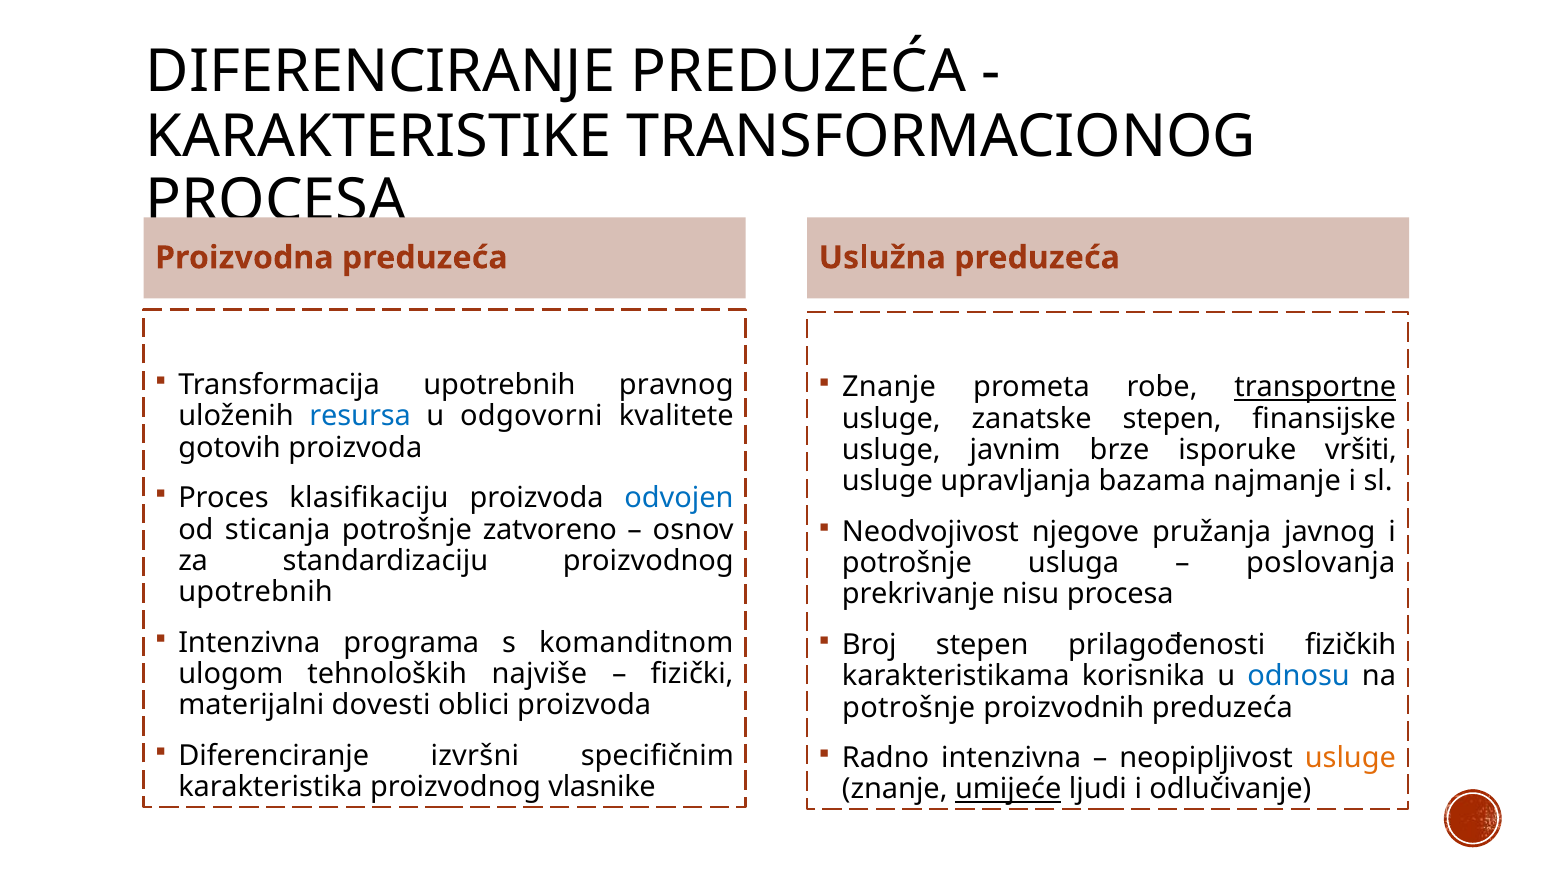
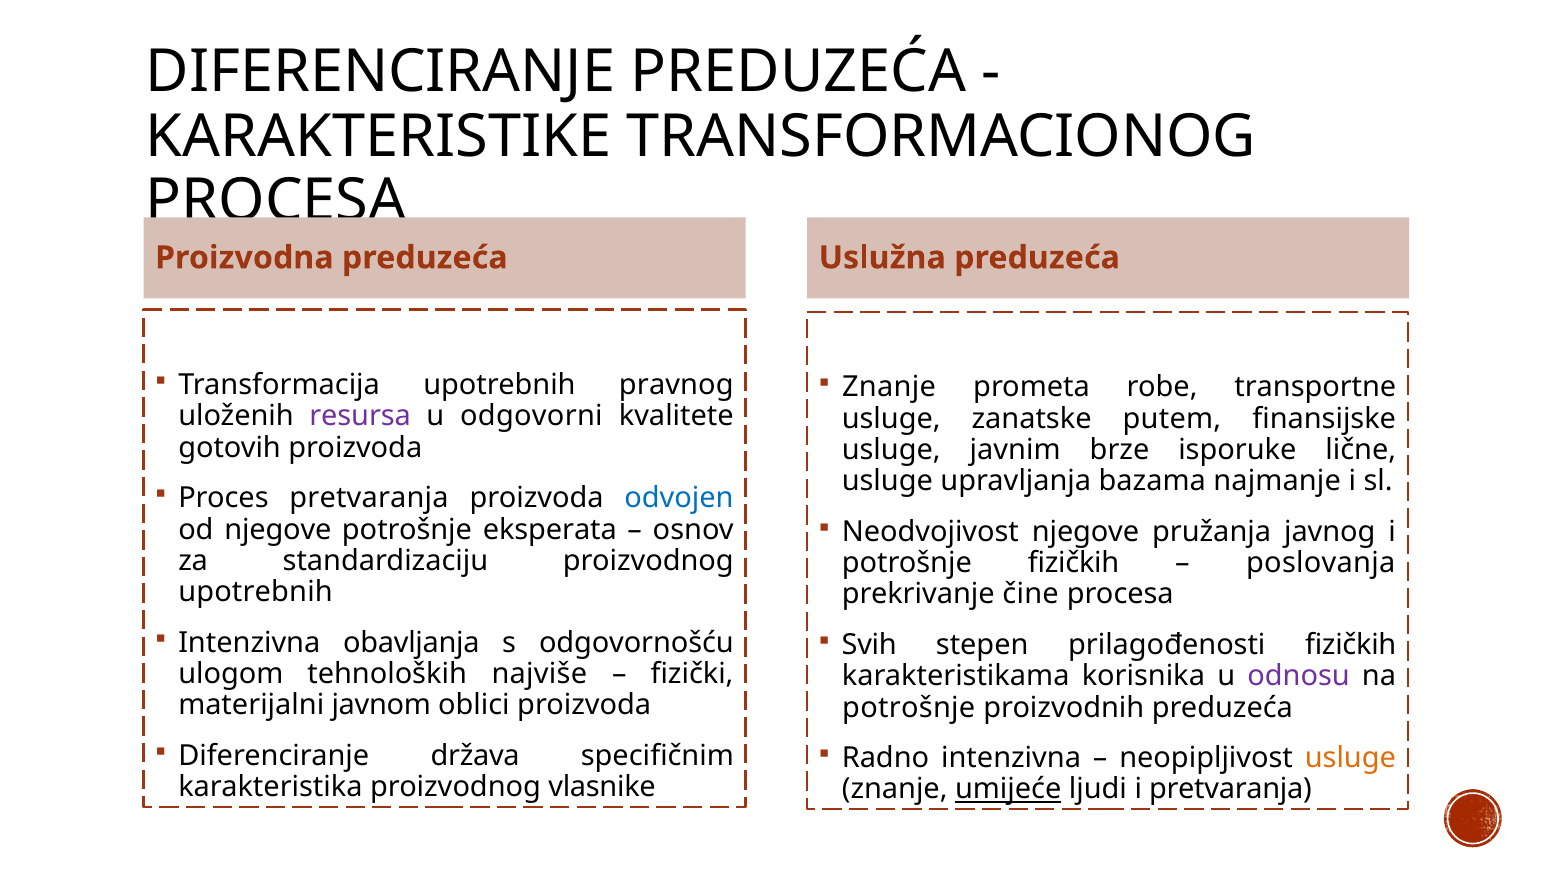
transportne underline: present -> none (1315, 387)
resursa colour: blue -> purple (360, 416)
zanatske stepen: stepen -> putem (1172, 418)
vršiti: vršiti -> lične (1361, 450)
Proces klasifikaciju: klasifikaciju -> pretvaranja (369, 498)
od sticanja: sticanja -> njegove (278, 529)
zatvoreno: zatvoreno -> eksperata (550, 529)
potrošnje usluga: usluga -> fizičkih (1074, 563)
nisu: nisu -> čine (1031, 594)
programa: programa -> obavljanja (411, 642)
komanditnom: komanditnom -> odgovornošću (636, 642)
Broj: Broj -> Svih (869, 645)
odnosu colour: blue -> purple (1299, 676)
dovesti: dovesti -> javnom (381, 705)
izvršni: izvršni -> država (475, 755)
i odlučivanje: odlučivanje -> pretvaranja (1230, 789)
